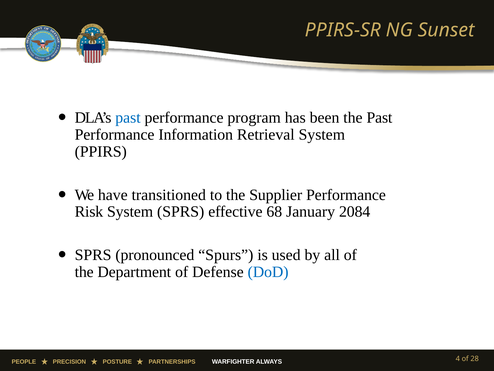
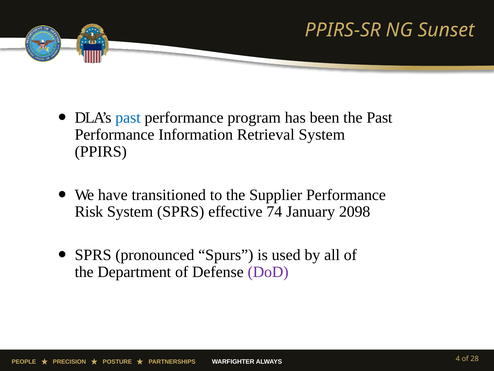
68: 68 -> 74 (274, 212)
2084: 2084 -> 2098 (355, 212)
DoD colour: blue -> purple (268, 272)
